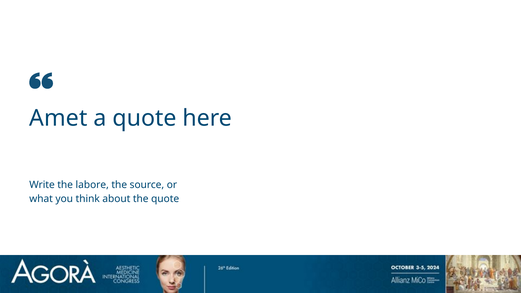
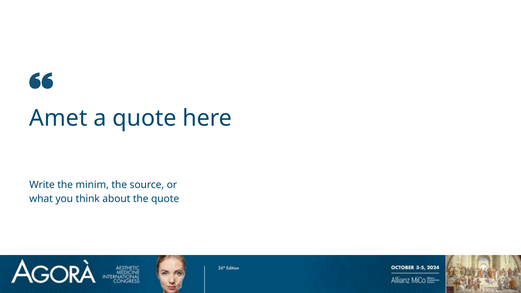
labore: labore -> minim (92, 185)
